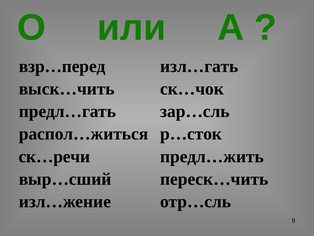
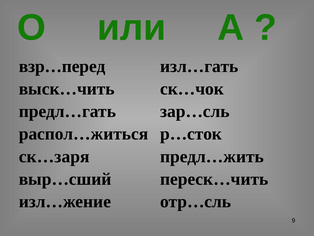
ск…речи: ск…речи -> ск…заря (54, 156)
